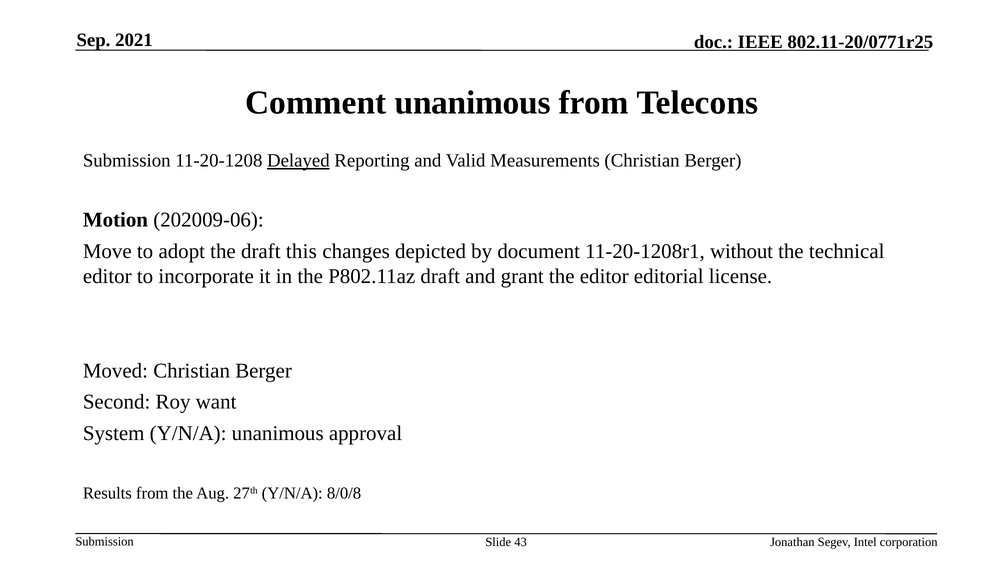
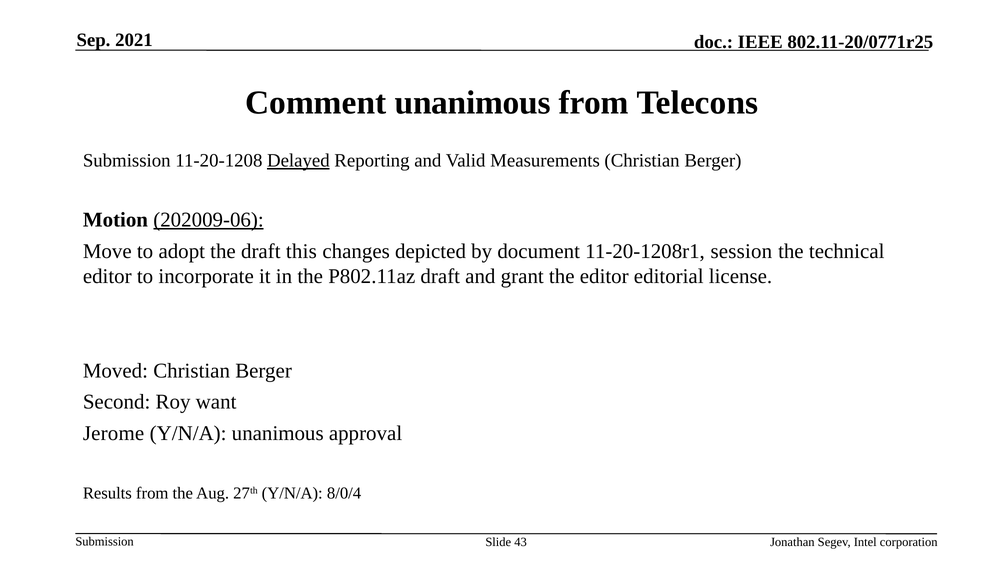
202009-06 underline: none -> present (209, 220)
without: without -> session (741, 251)
System: System -> Jerome (114, 433)
8/0/8: 8/0/8 -> 8/0/4 (344, 493)
